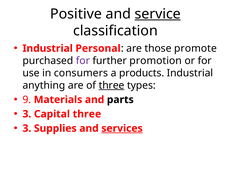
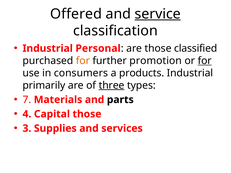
Positive: Positive -> Offered (76, 14)
promote: promote -> classified (196, 48)
for colour: purple -> orange (83, 61)
for underline: none -> present (205, 61)
anything: anything -> primarily (44, 85)
9: 9 -> 7 (27, 100)
3: 3 -> 4 (27, 114)
Capital three: three -> those (87, 114)
services underline: present -> none (122, 129)
